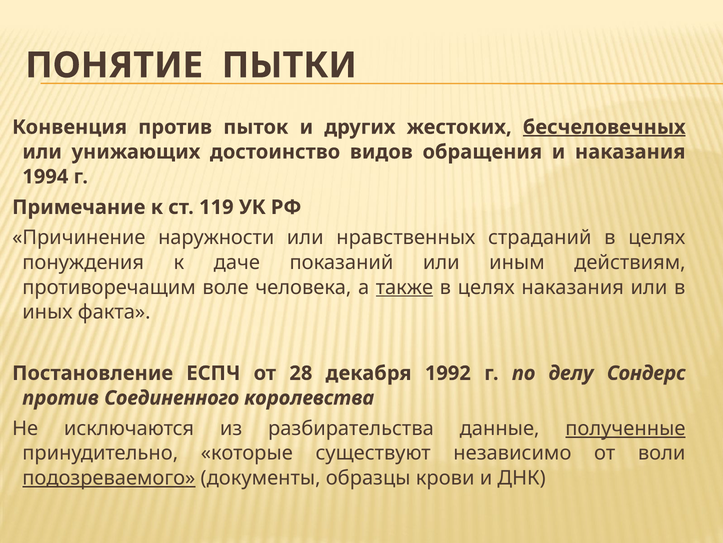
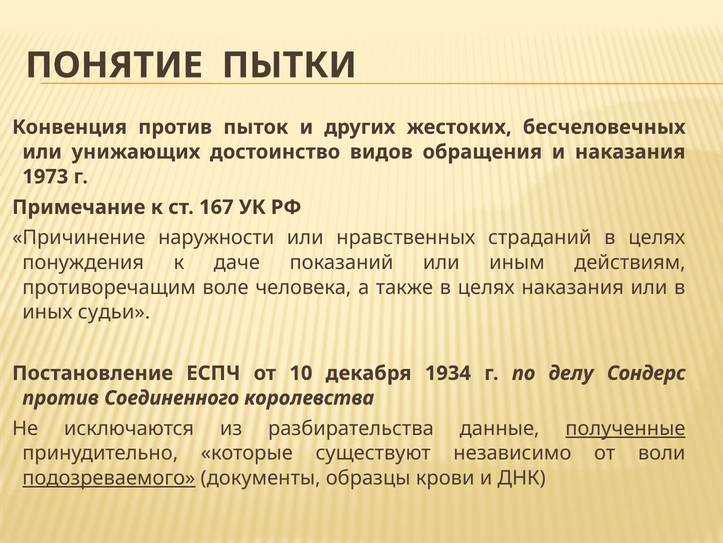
бесчеловечных underline: present -> none (604, 127)
1994: 1994 -> 1973 (45, 176)
119: 119 -> 167 (216, 207)
также underline: present -> none (404, 287)
факта: факта -> судьи (114, 312)
28: 28 -> 10 (301, 373)
1992: 1992 -> 1934 (448, 373)
